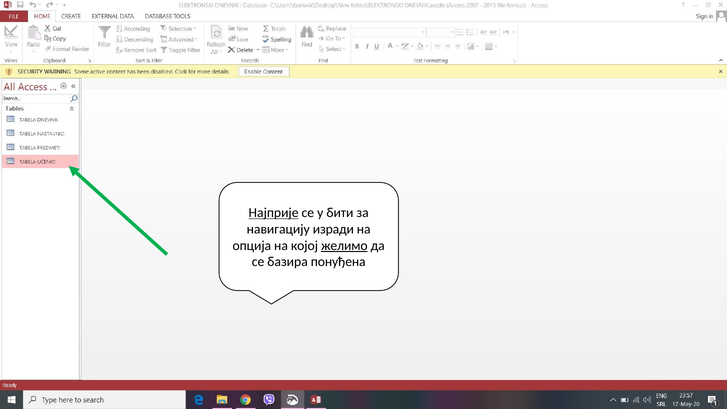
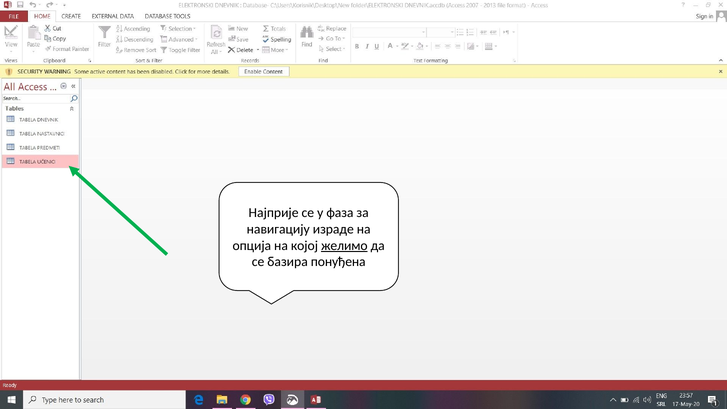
Најприје underline: present -> none (274, 213)
бити: бити -> фаза (340, 213)
изради: изради -> израде (333, 229)
